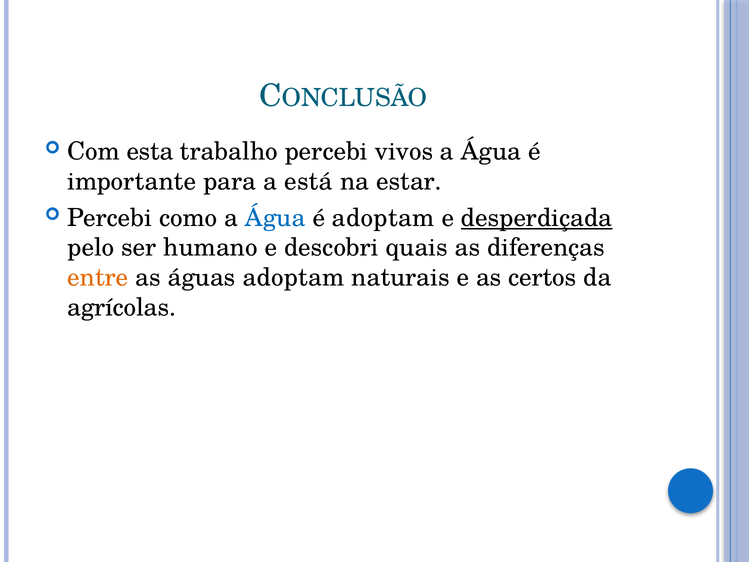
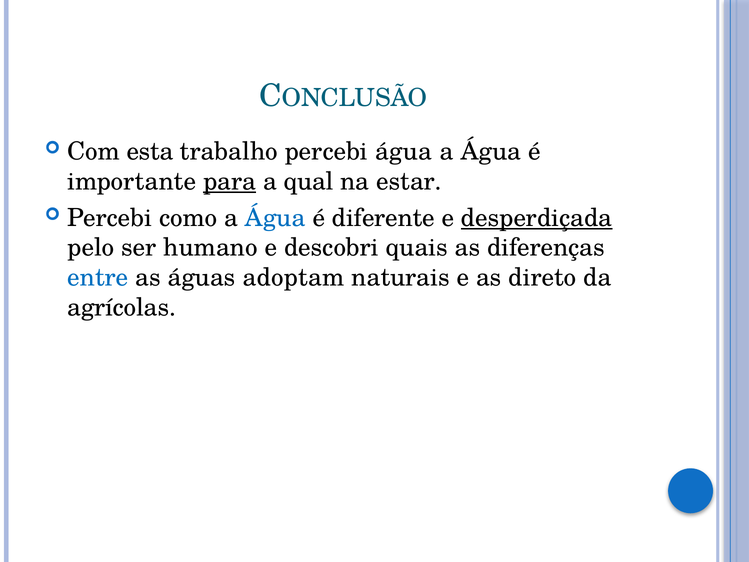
percebi vivos: vivos -> água (404, 151)
para underline: none -> present (230, 181)
está: está -> qual (309, 181)
é adoptam: adoptam -> diferente (383, 218)
entre colour: orange -> blue (98, 278)
certos: certos -> direto (542, 278)
